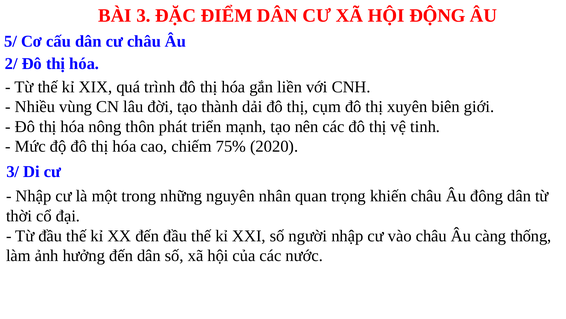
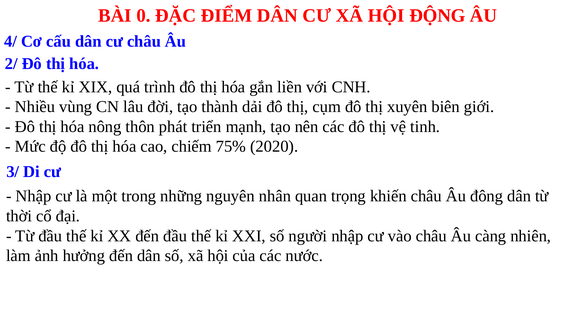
3: 3 -> 0 (143, 16)
5/: 5/ -> 4/ (11, 41)
thống: thống -> nhiên (531, 235)
